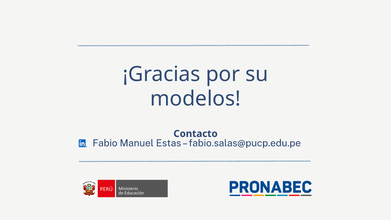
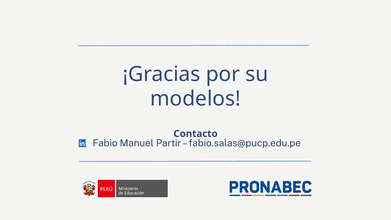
Estas: Estas -> Partir (169, 143)
